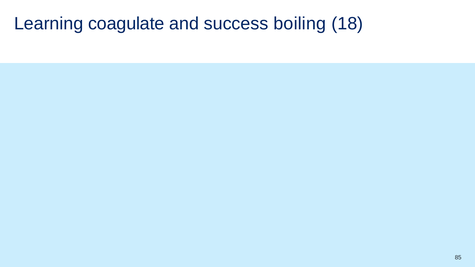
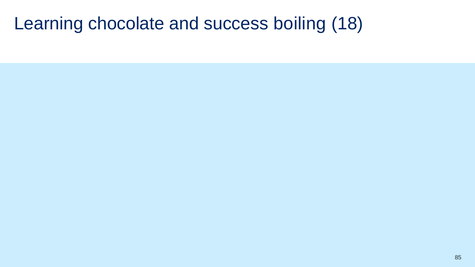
coagulate: coagulate -> chocolate (126, 24)
